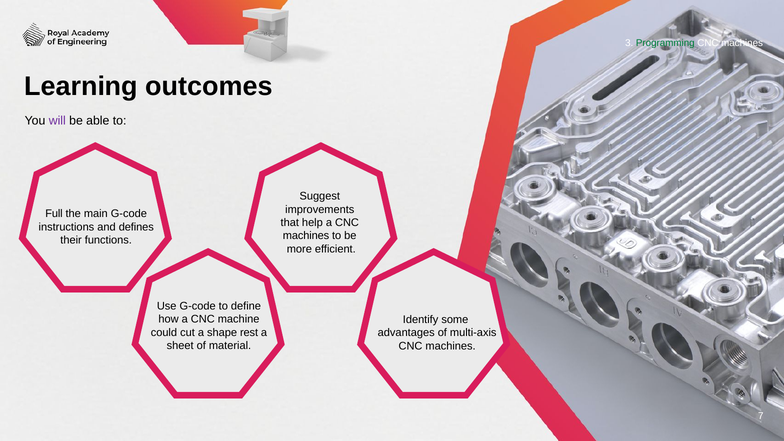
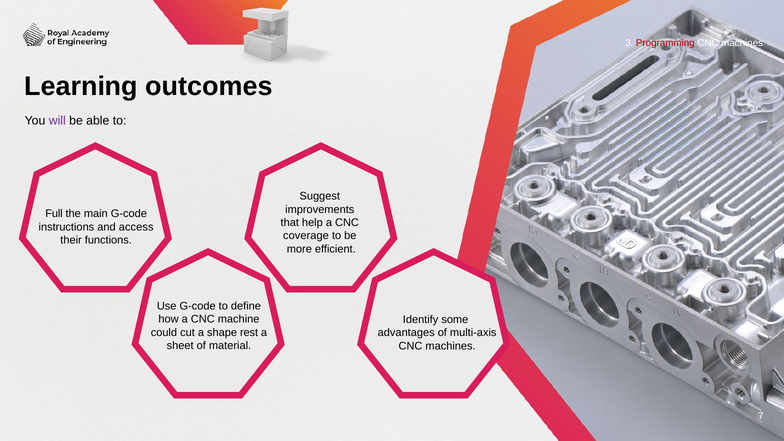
Programming colour: green -> red (665, 43)
defines: defines -> access (136, 227)
machines: machines -> coverage (306, 236)
